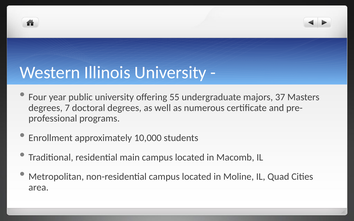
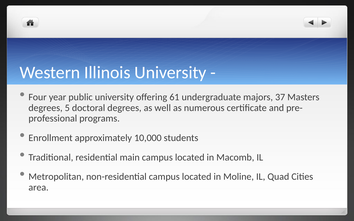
55: 55 -> 61 (174, 97)
7: 7 -> 5 (67, 108)
